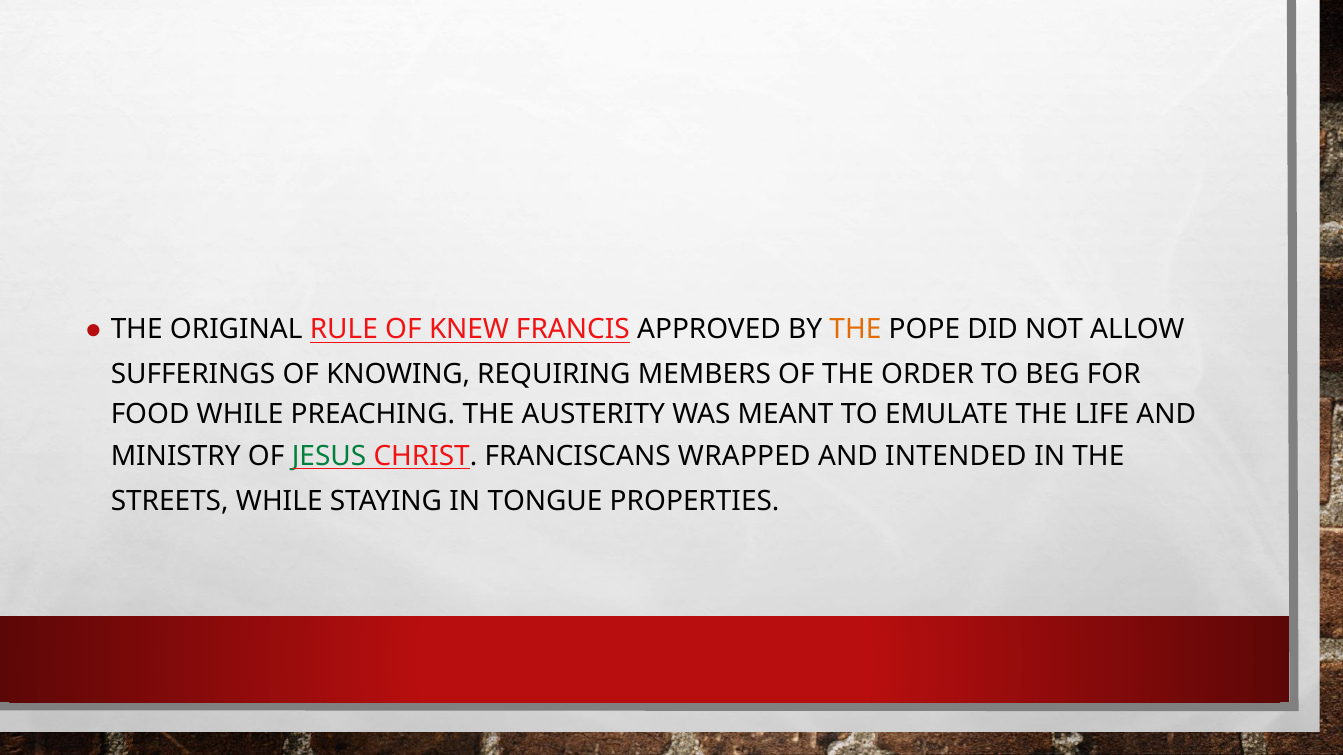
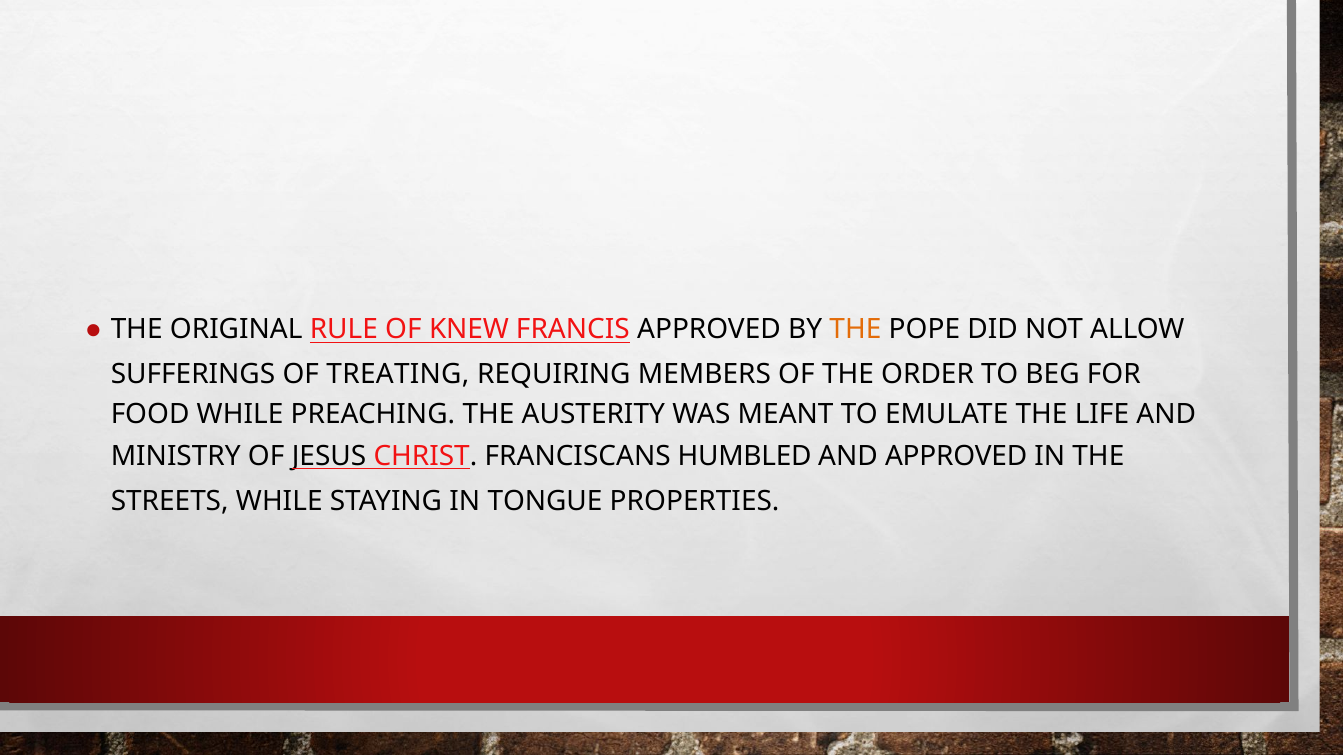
KNOWING: KNOWING -> TREATING (398, 375)
JESUS colour: green -> black (329, 456)
WRAPPED: WRAPPED -> HUMBLED (745, 456)
AND INTENDED: INTENDED -> APPROVED (956, 456)
